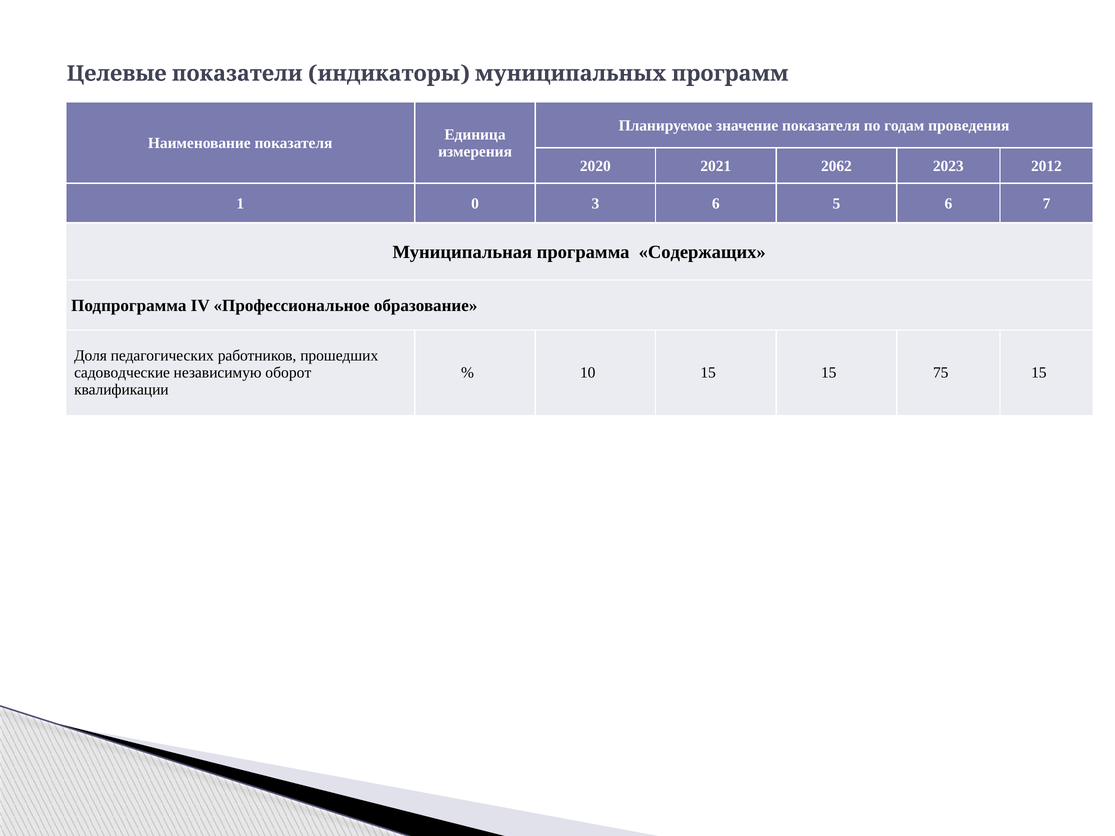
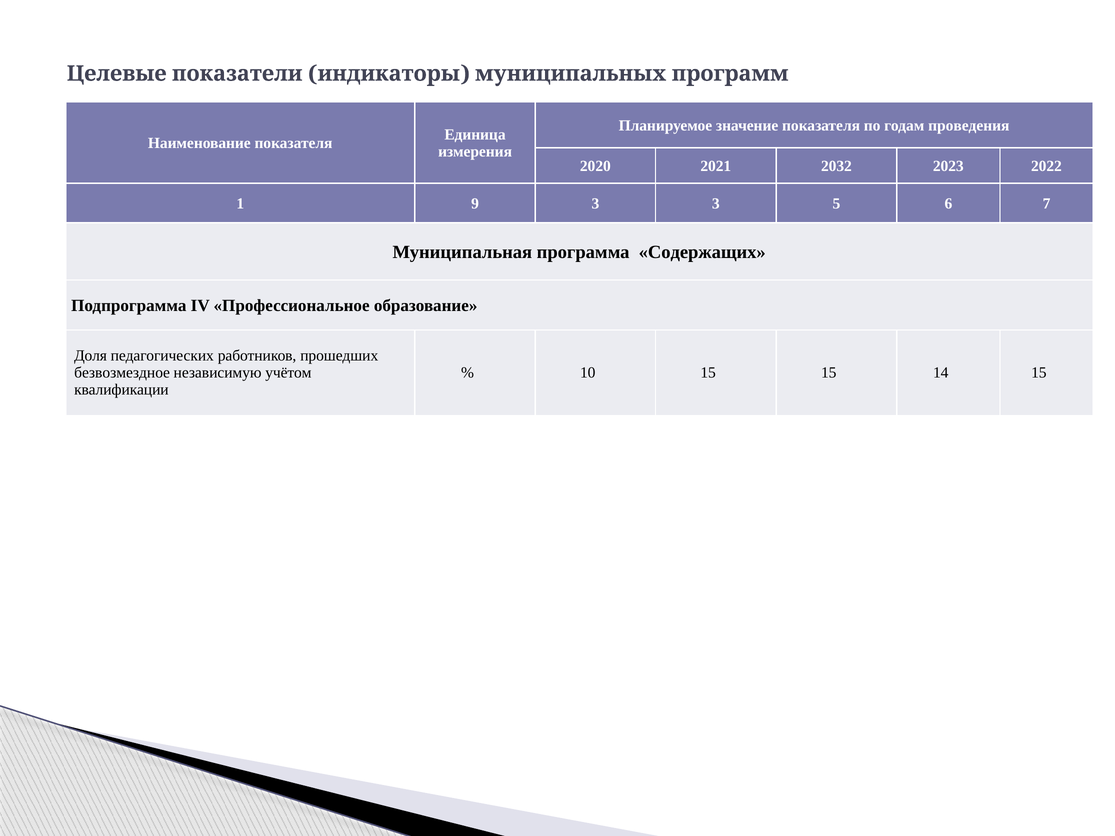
2062: 2062 -> 2032 (836, 166)
2012: 2012 -> 2022 (1046, 166)
0: 0 -> 9 (475, 204)
3 6: 6 -> 3 (716, 204)
садоводческие: садоводческие -> безвозмездное (122, 373)
оборот: оборот -> учётом (288, 373)
75: 75 -> 14 (941, 373)
